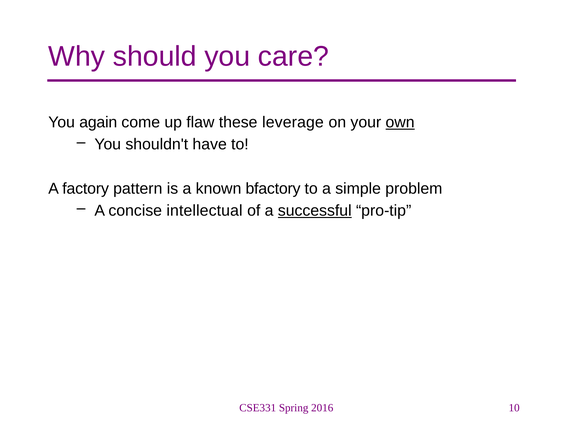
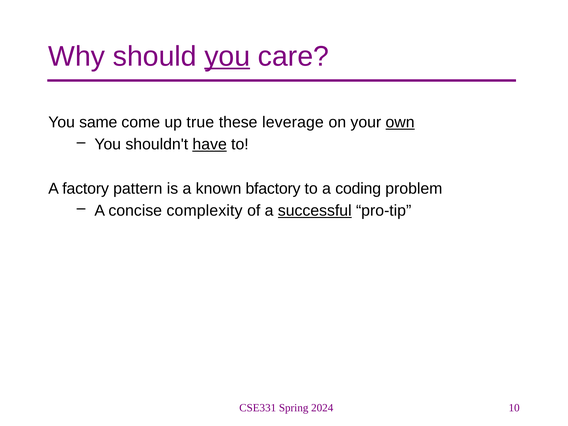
you underline: none -> present (227, 56)
again: again -> same (98, 122)
flaw: flaw -> true (200, 122)
have underline: none -> present (210, 144)
simple: simple -> coding (358, 189)
intellectual: intellectual -> complexity (205, 211)
2016: 2016 -> 2024 (322, 408)
